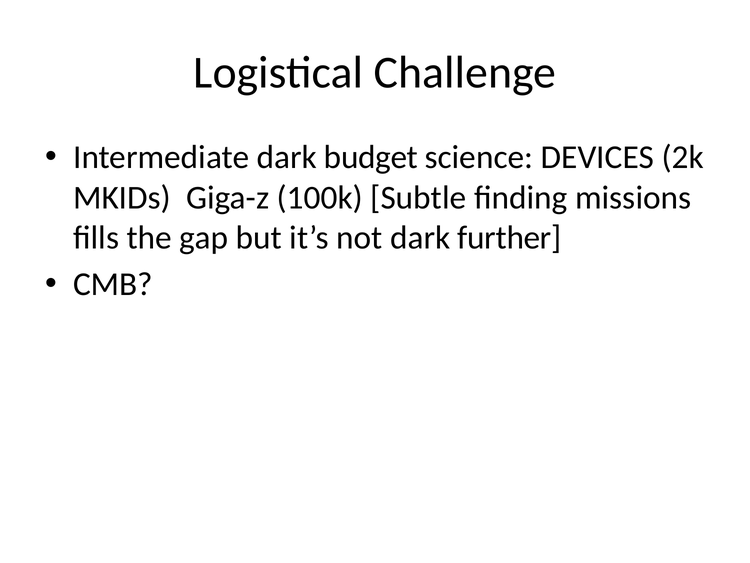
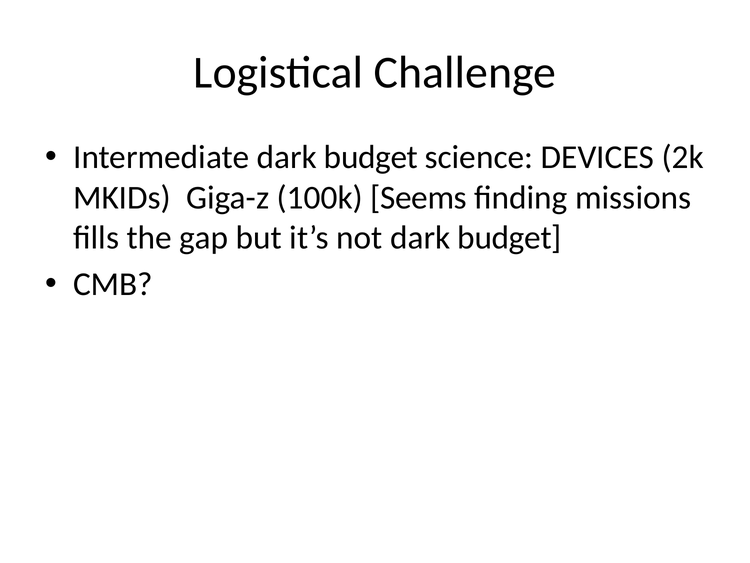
Subtle: Subtle -> Seems (419, 197)
not dark further: further -> budget (509, 237)
